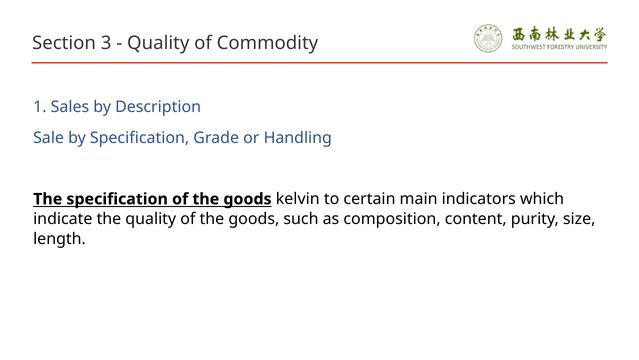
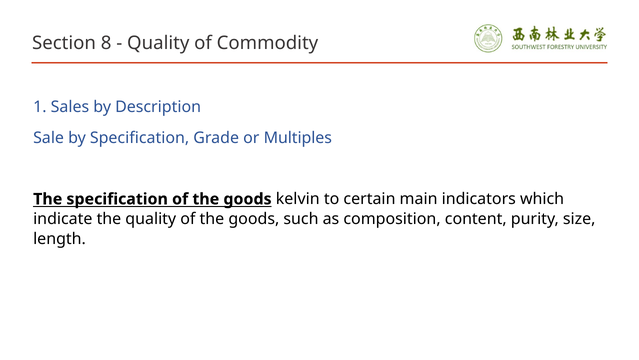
3: 3 -> 8 (106, 43)
Handling: Handling -> Multiples (298, 138)
